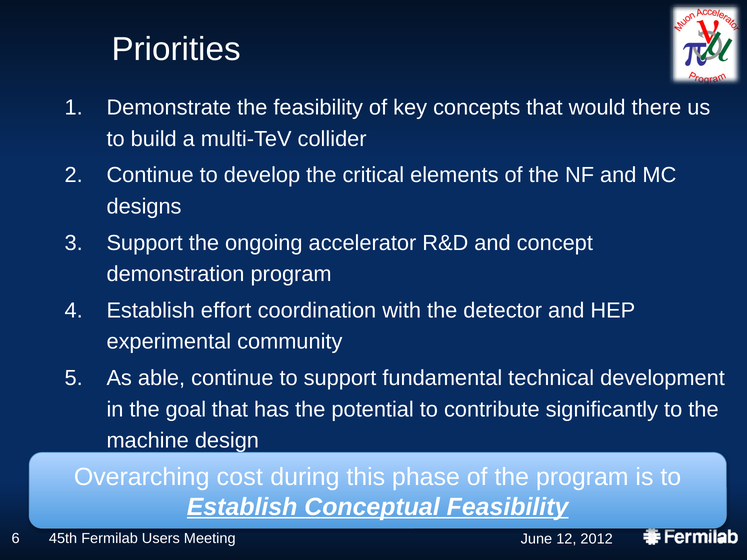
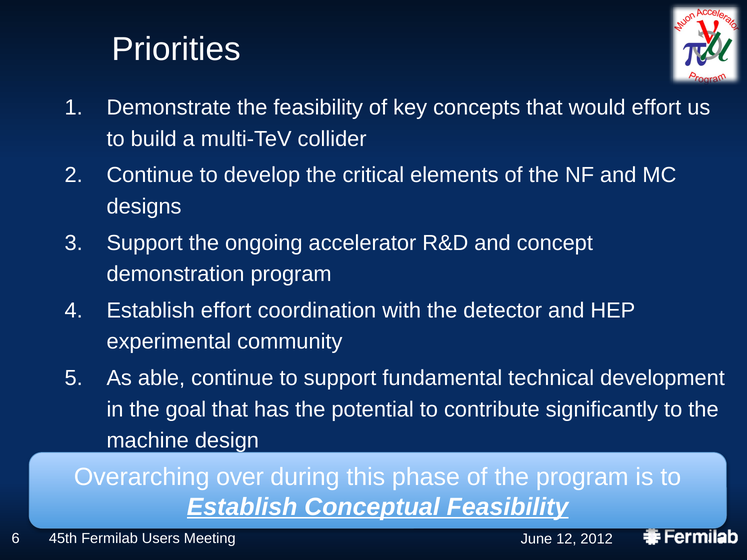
would there: there -> effort (656, 108)
cost: cost -> over (240, 477)
